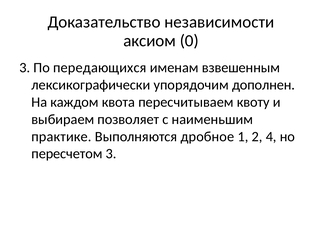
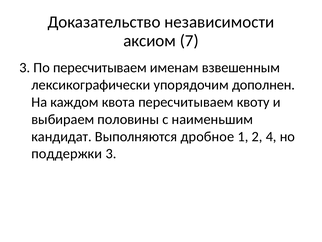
0: 0 -> 7 (189, 41)
По передающихся: передающихся -> пересчитываем (100, 68)
позволяет: позволяет -> половины (128, 119)
практике: практике -> кандидат (62, 136)
пересчетом: пересчетом -> поддержки (67, 153)
